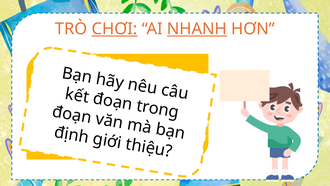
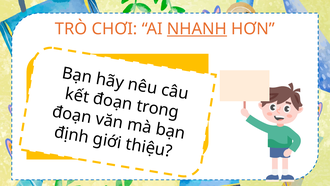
CHƠI underline: present -> none (114, 29)
